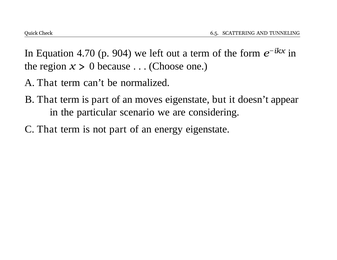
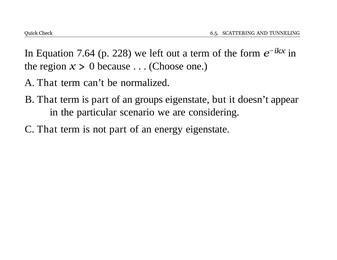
4.70: 4.70 -> 7.64 (86, 53)
904: 904 -> 228 (122, 53)
moves: moves -> groups (149, 100)
